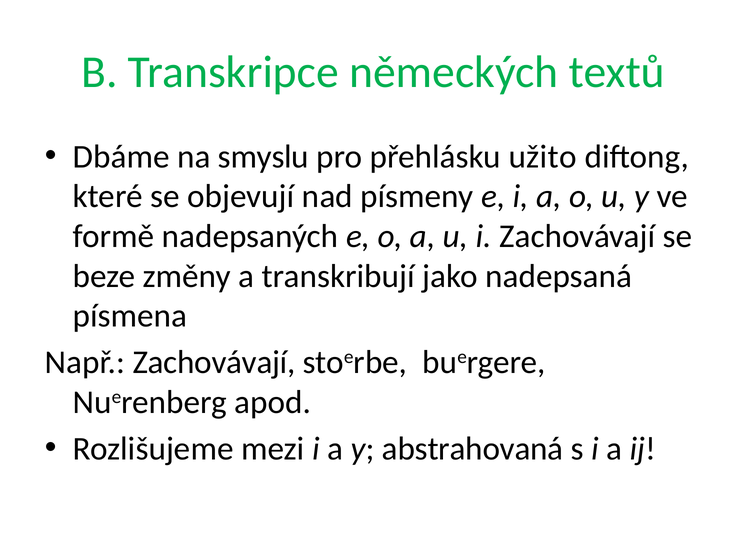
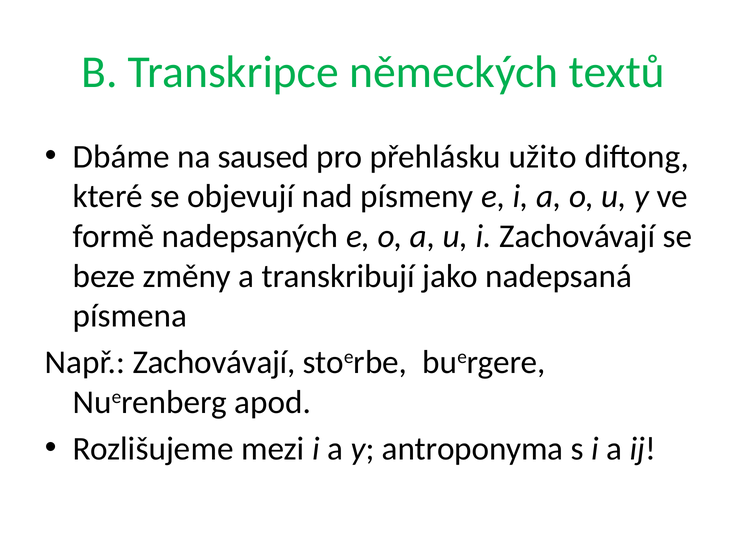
smyslu: smyslu -> saused (263, 157)
abstrahovaná: abstrahovaná -> antroponyma (473, 449)
